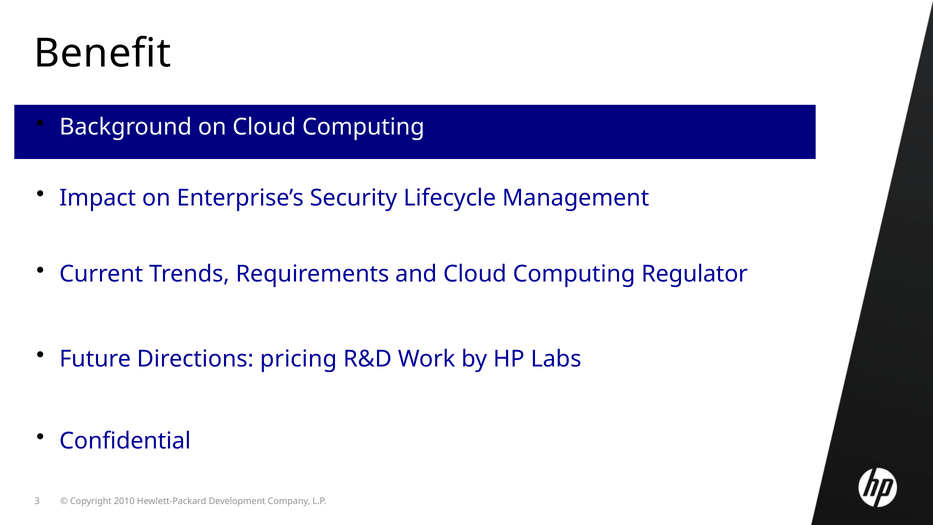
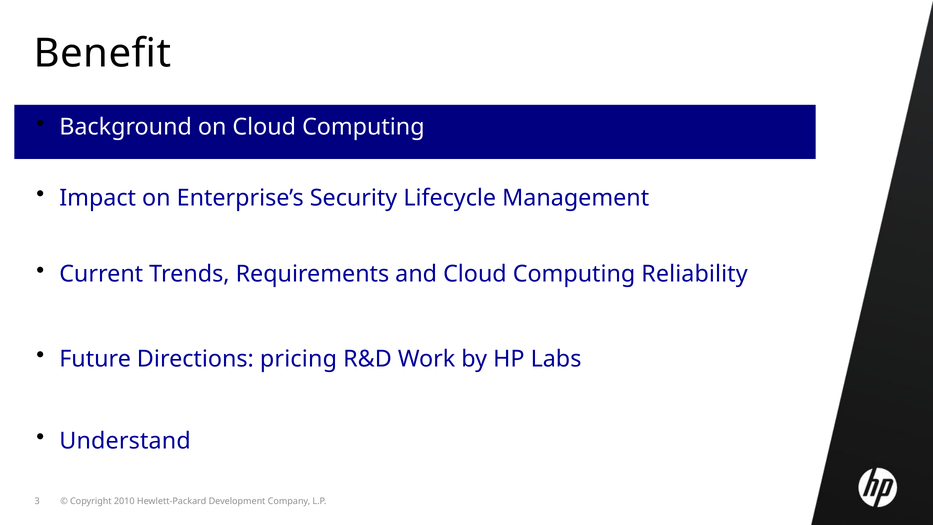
Regulator: Regulator -> Reliability (694, 274)
Confidential: Confidential -> Understand (125, 441)
